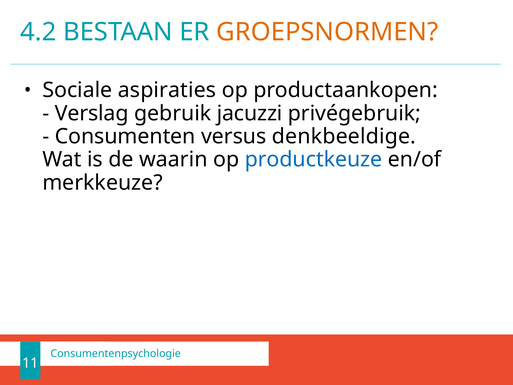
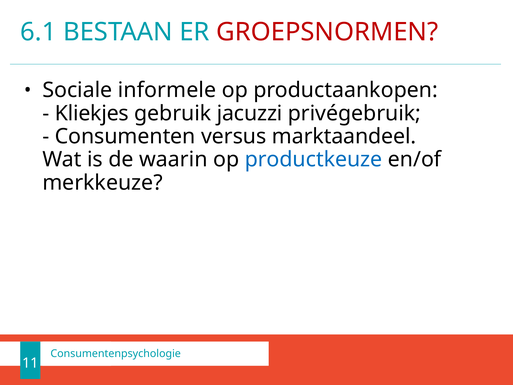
4.2: 4.2 -> 6.1 (38, 32)
GROEPSNORMEN colour: orange -> red (327, 32)
aspiraties: aspiraties -> informele (167, 90)
Verslag: Verslag -> Kliekjes (92, 113)
denkbeeldige: denkbeeldige -> marktaandeel (344, 136)
